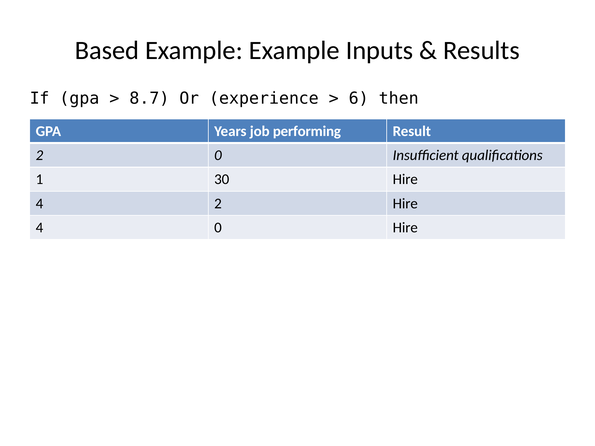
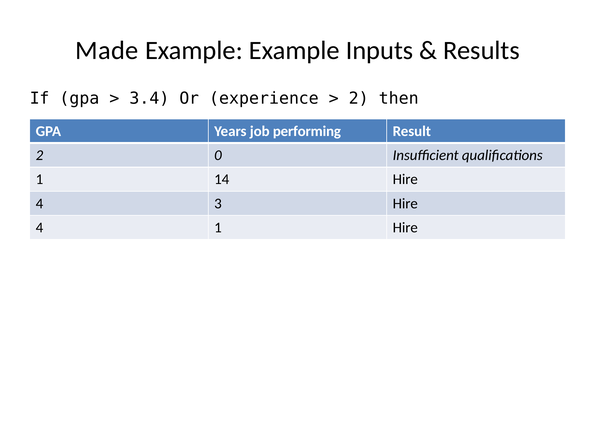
Based: Based -> Made (107, 50)
8.7: 8.7 -> 3.4 (149, 98)
6: 6 -> 2 (359, 98)
30: 30 -> 14 (222, 179)
4 2: 2 -> 3 (218, 204)
4 0: 0 -> 1 (218, 228)
